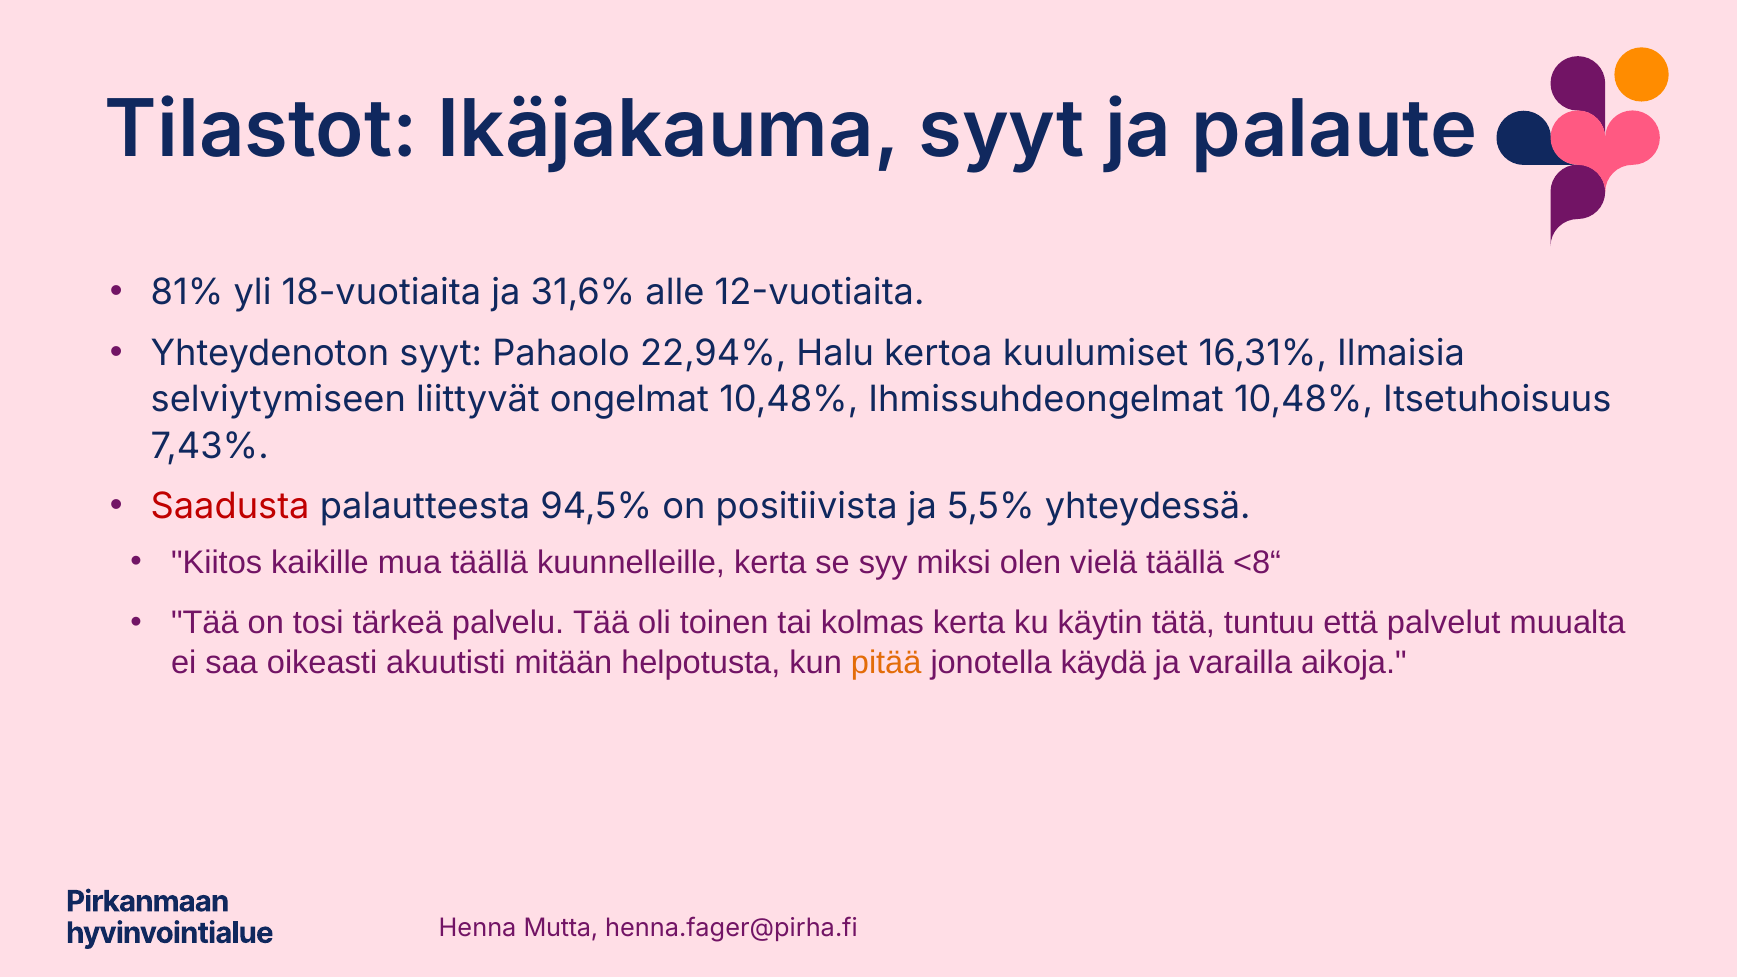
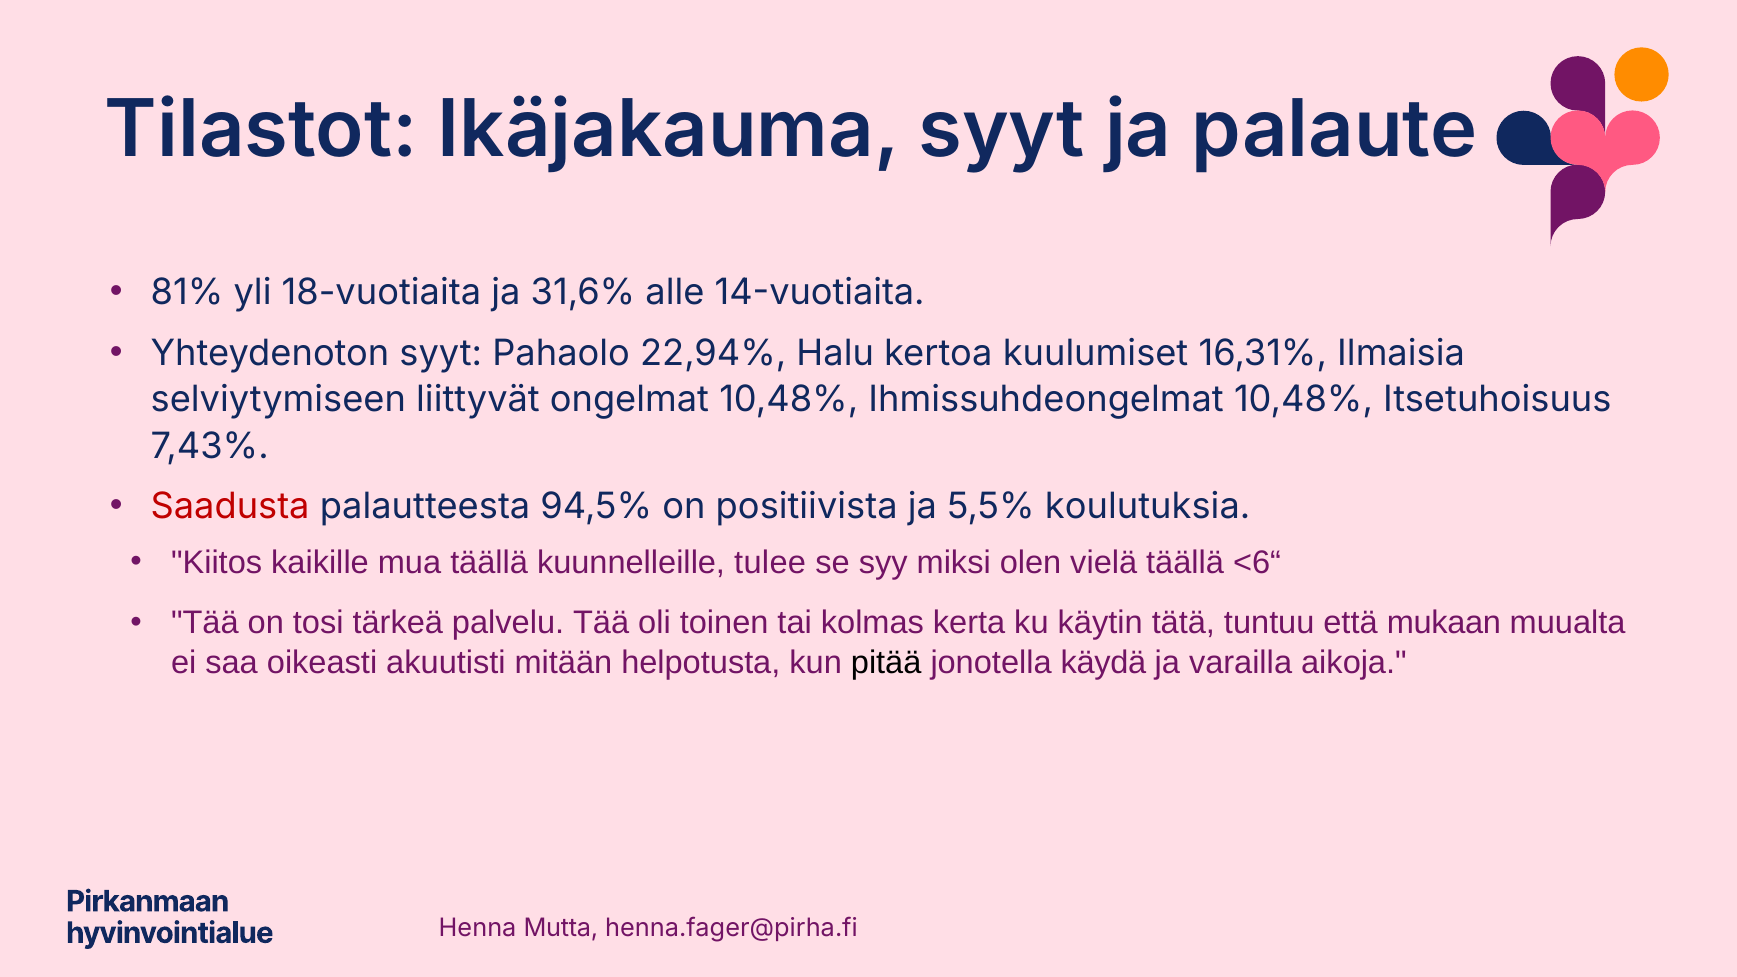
12-vuotiaita: 12-vuotiaita -> 14-vuotiaita (820, 292)
yhteydessä: yhteydessä -> koulutuksia (1148, 507)
kuunnelleille kerta: kerta -> tulee (770, 563)
<8“: <8“ -> <6“ (1257, 563)
palvelut: palvelut -> mukaan (1444, 623)
pitää colour: orange -> black (886, 662)
